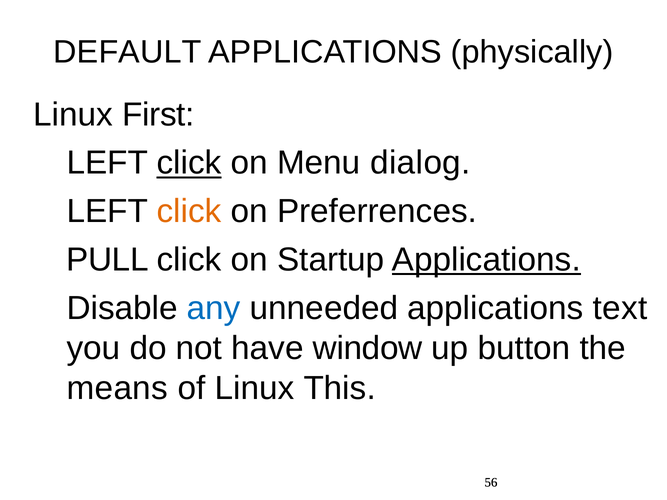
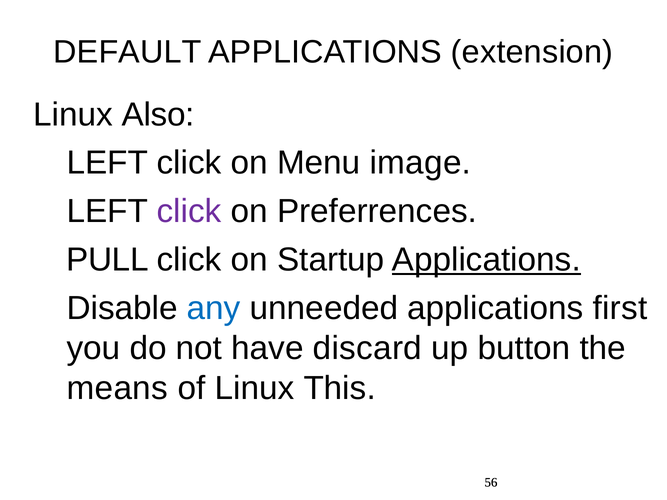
physically: physically -> extension (532, 52)
First: First -> Also (158, 115)
click underline: present -> none (189, 163)
dialog: dialog -> image (420, 163)
click colour: orange -> purple (189, 211)
text: text -> first (620, 308)
window: window -> discard (367, 348)
